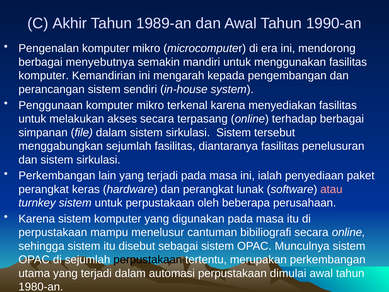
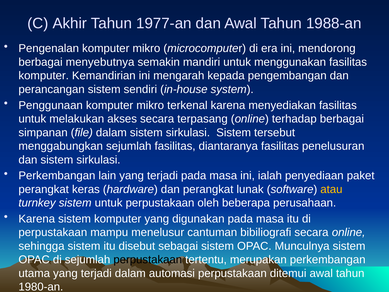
1989-an: 1989-an -> 1977-an (164, 23)
1990-an: 1990-an -> 1988-an (334, 23)
atau colour: pink -> yellow (331, 189)
dimulai: dimulai -> ditemui (288, 273)
